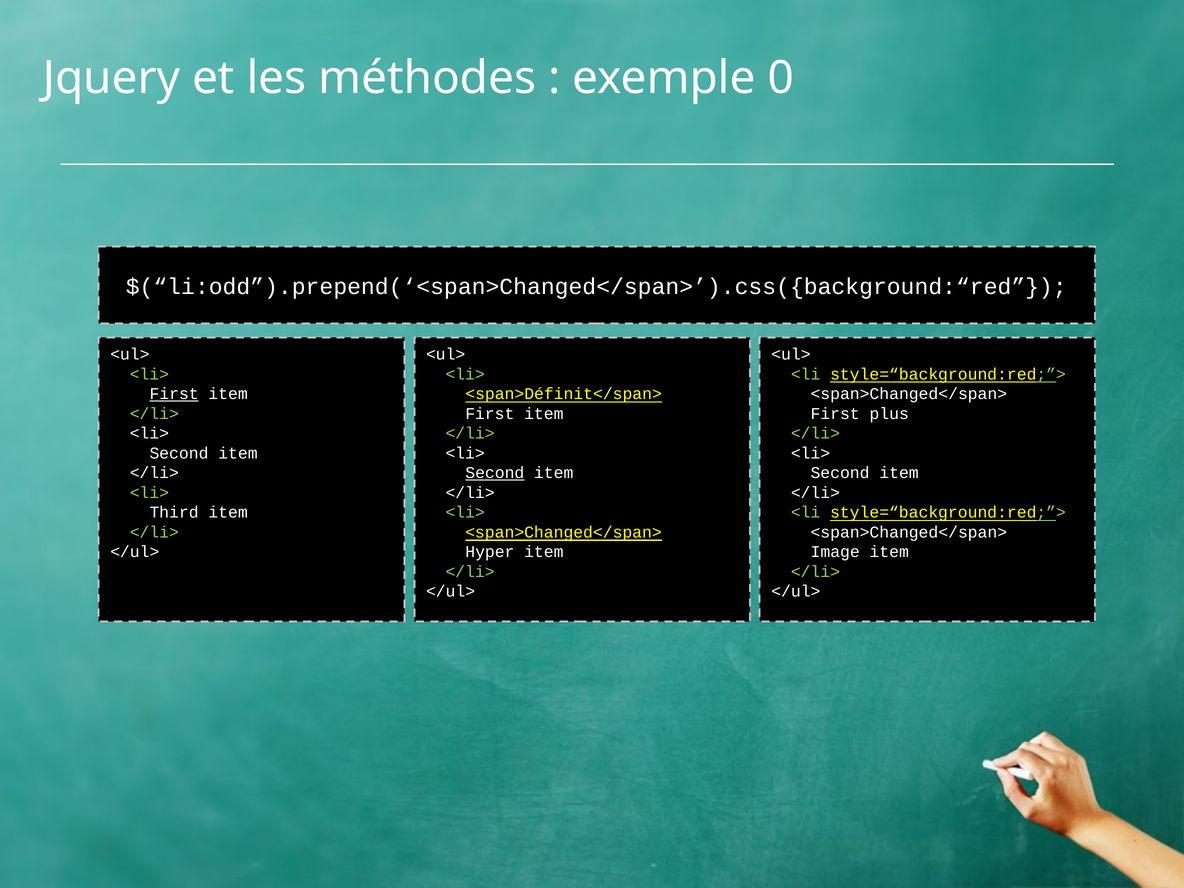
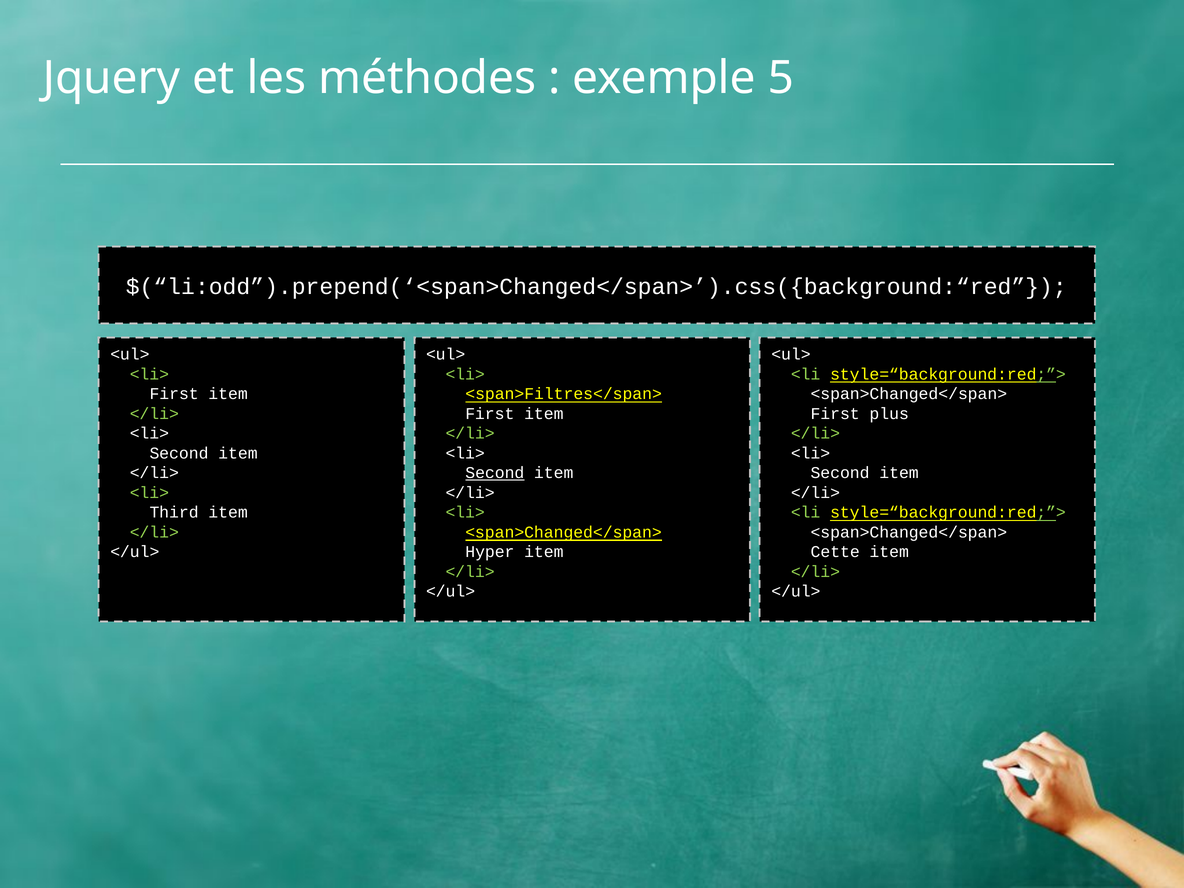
0: 0 -> 5 (781, 78)
First underline: present -> none (174, 394)
<span>Définit</span>: <span>Définit</span> -> <span>Filtres</span> (564, 394)
Image: Image -> Cette (835, 552)
